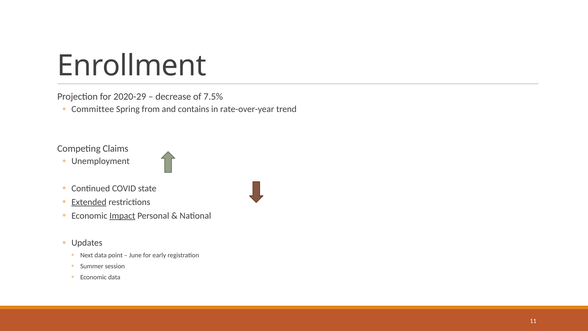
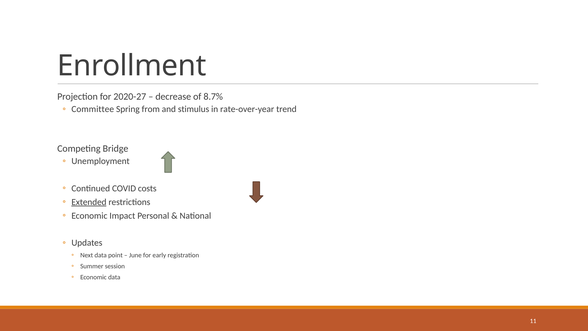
2020-29: 2020-29 -> 2020-27 (130, 96)
7.5%: 7.5% -> 8.7% (213, 96)
contains: contains -> stimulus (194, 109)
Claims: Claims -> Bridge (116, 148)
state: state -> costs (147, 188)
Impact underline: present -> none (122, 216)
